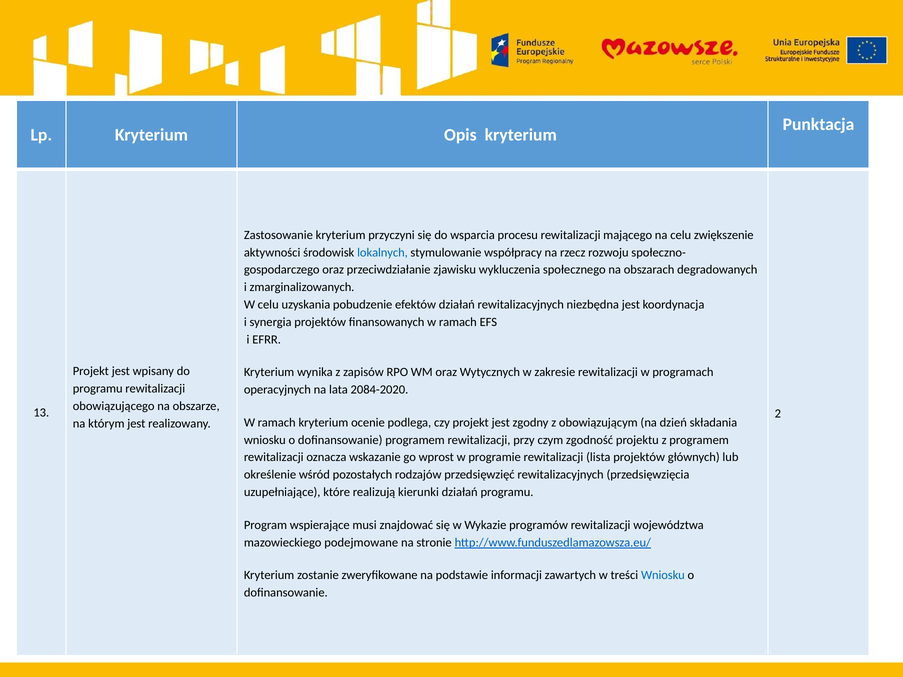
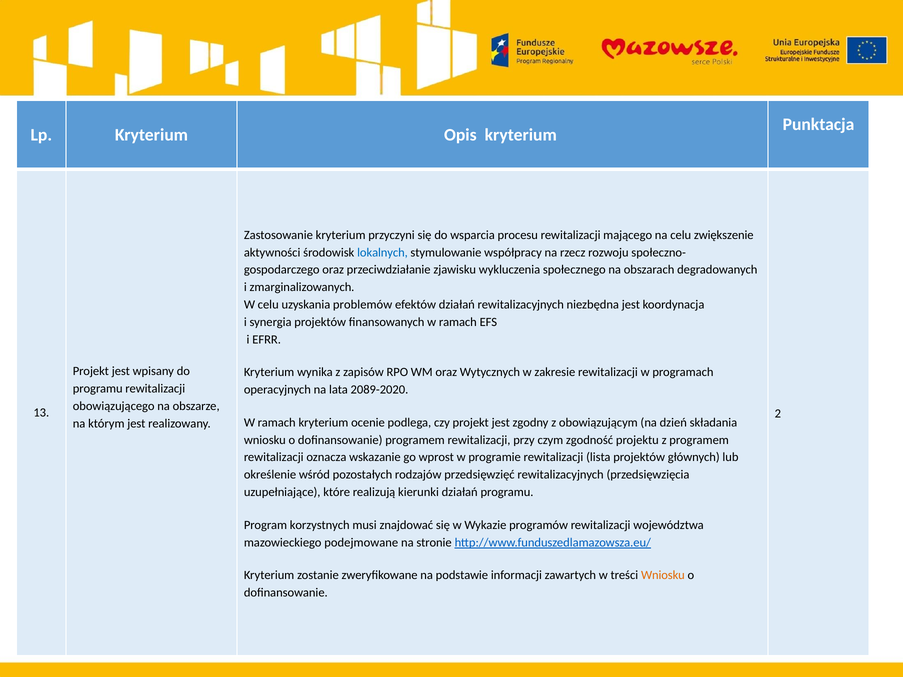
pobudzenie: pobudzenie -> problemów (363, 305)
2084-2020: 2084-2020 -> 2089-2020 (379, 390)
wspierające: wspierające -> korzystnych (320, 525)
Wniosku colour: blue -> orange (663, 575)
